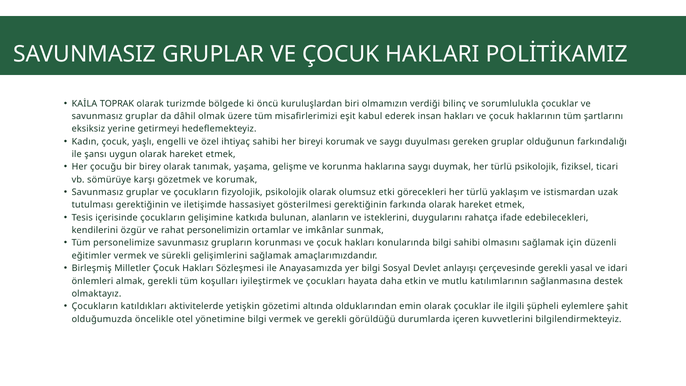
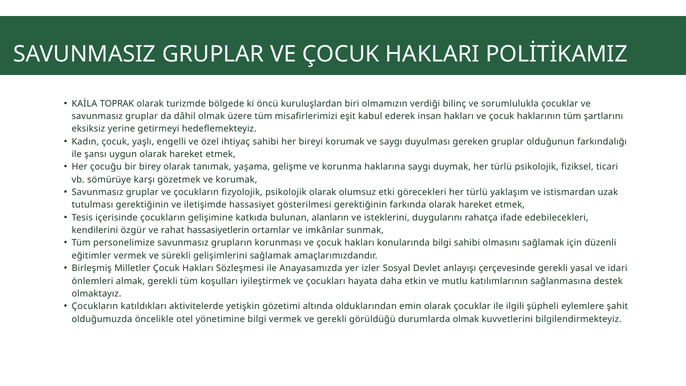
personelimizin: personelimizin -> hassasiyetlerin (218, 230)
yer bilgi: bilgi -> izler (371, 268)
durumlarda içeren: içeren -> olmak (466, 319)
